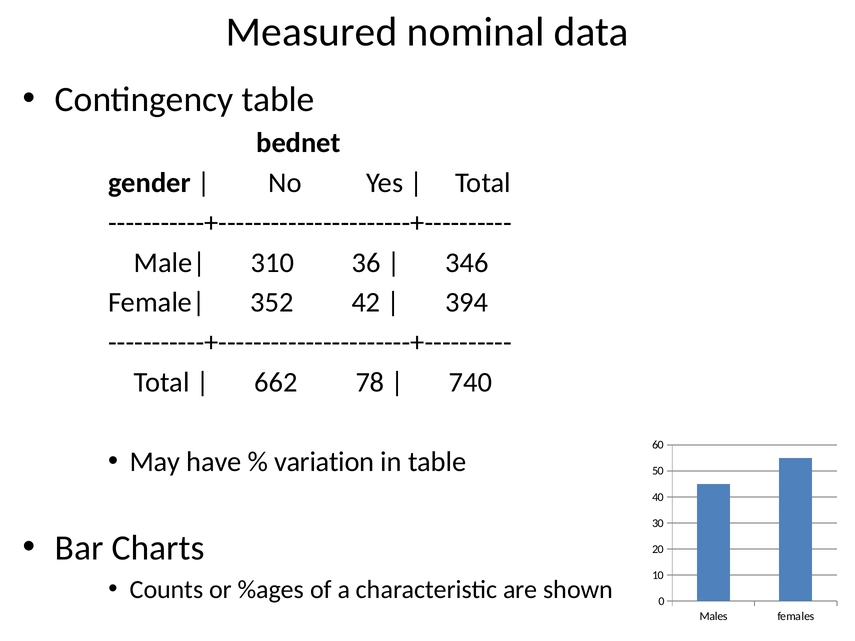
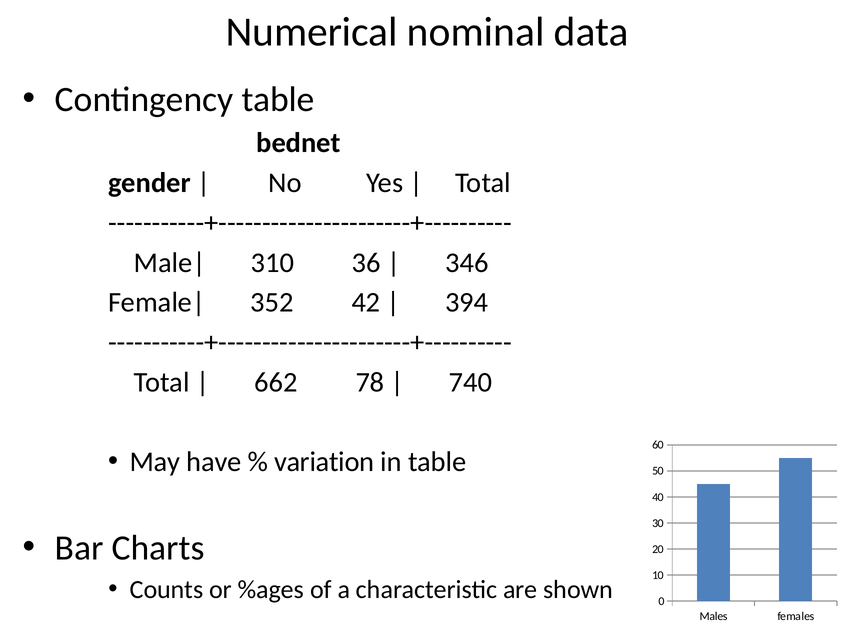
Measured: Measured -> Numerical (312, 32)
